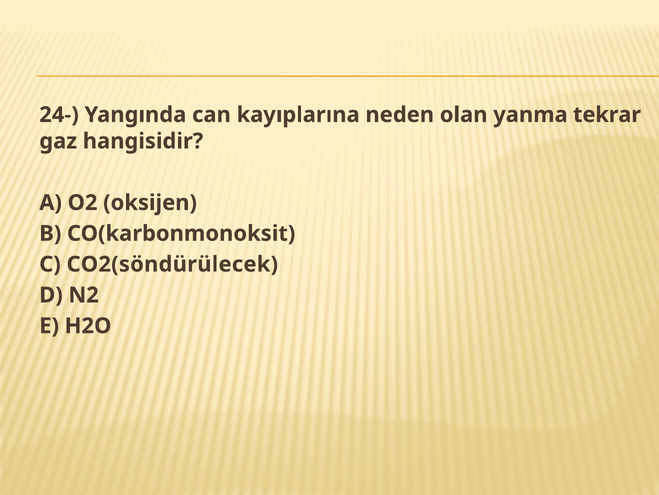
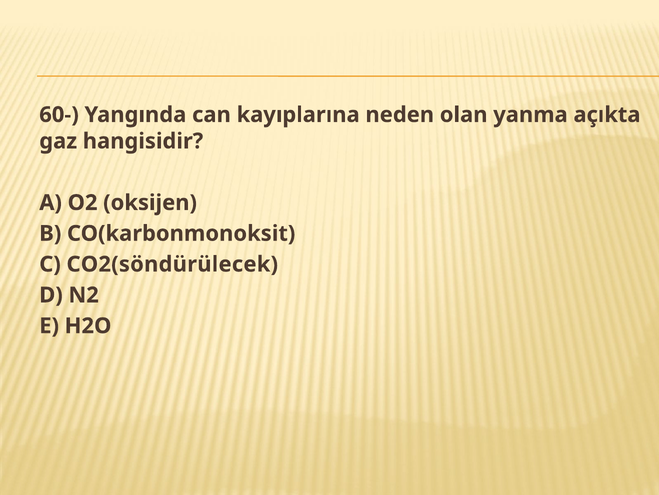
24-: 24- -> 60- (59, 115)
tekrar: tekrar -> açıkta (607, 115)
